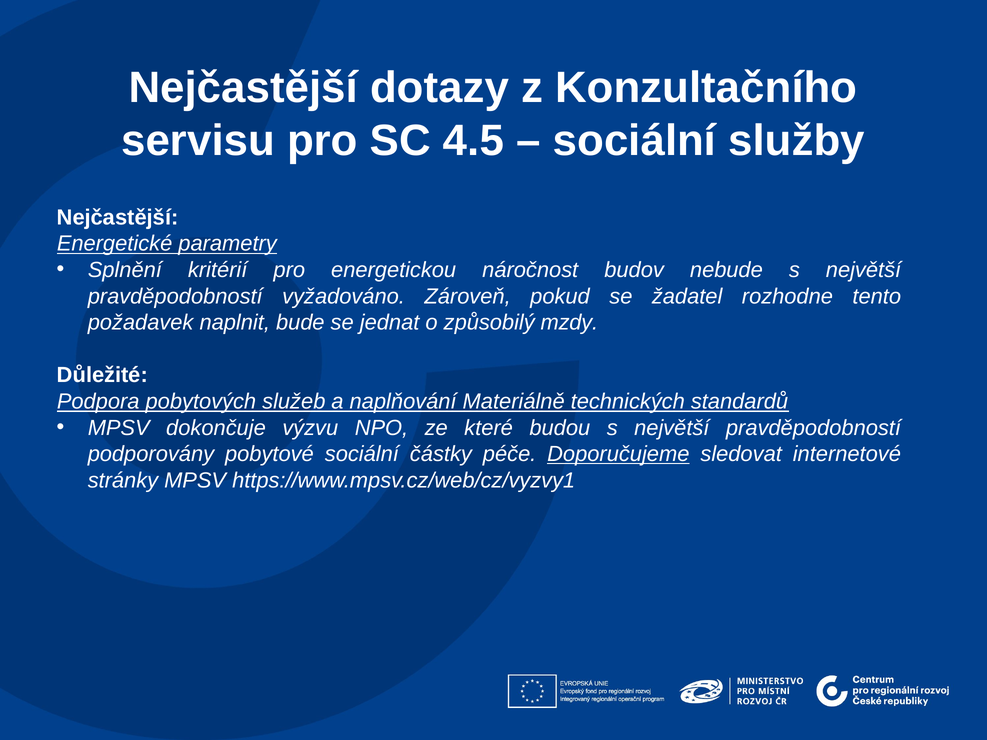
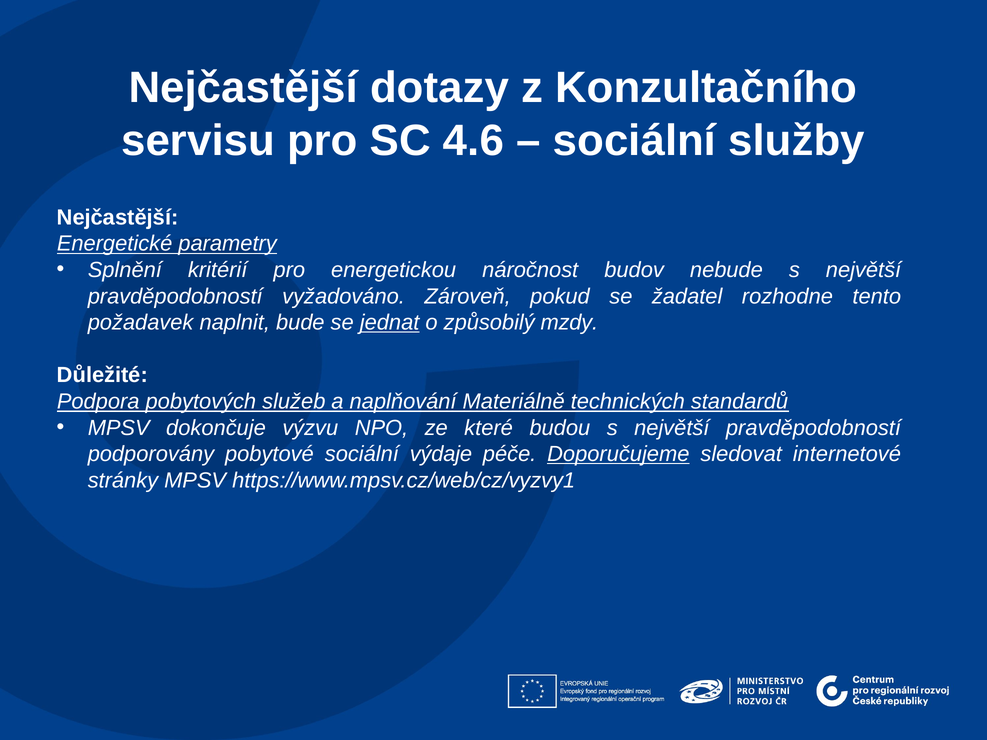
4.5: 4.5 -> 4.6 (473, 141)
jednat underline: none -> present (390, 323)
částky: částky -> výdaje (441, 454)
